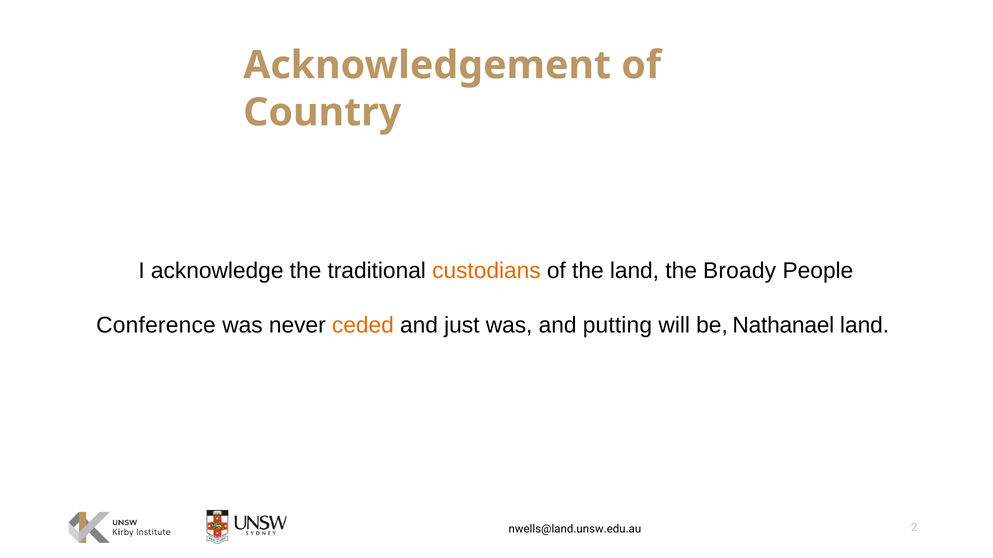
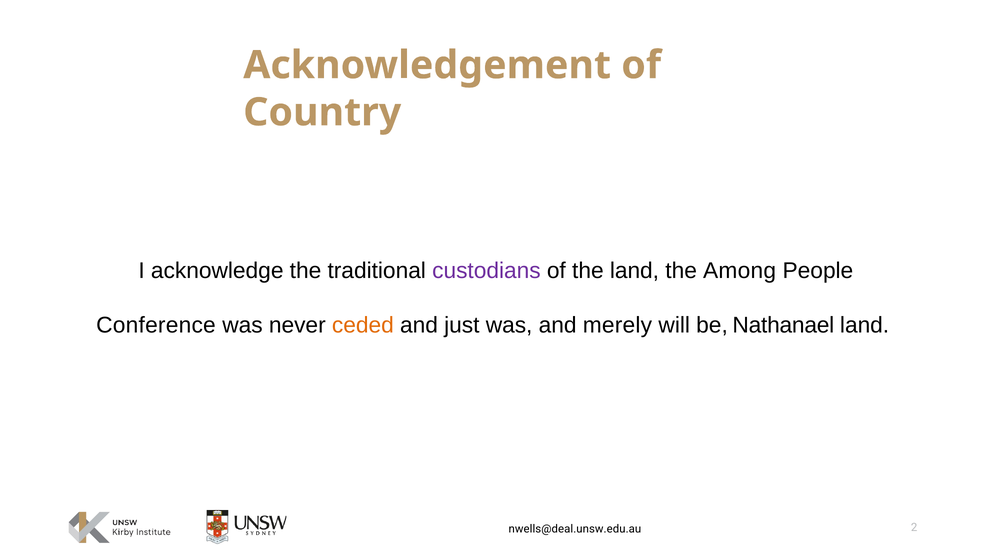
custodians colour: orange -> purple (486, 271)
Broady: Broady -> Among (740, 271)
putting: putting -> merely (617, 325)
nwells@land.unsw.edu.au: nwells@land.unsw.edu.au -> nwells@deal.unsw.edu.au (575, 529)
